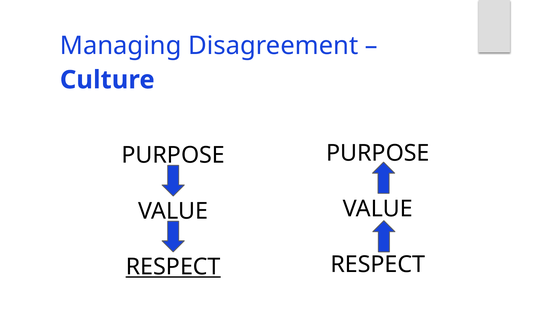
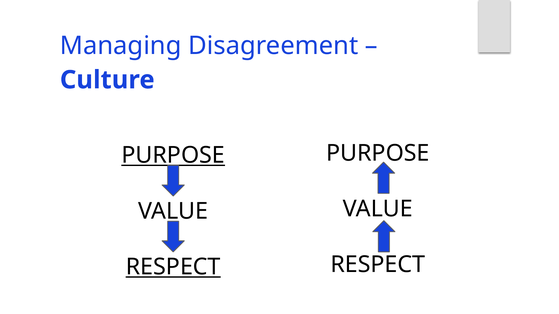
PURPOSE underline: none -> present (173, 156)
